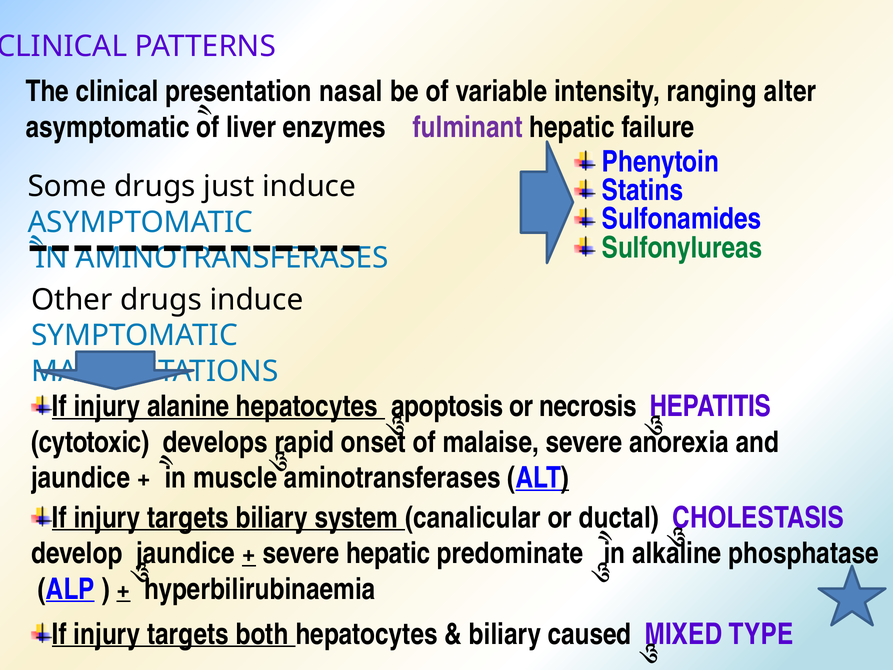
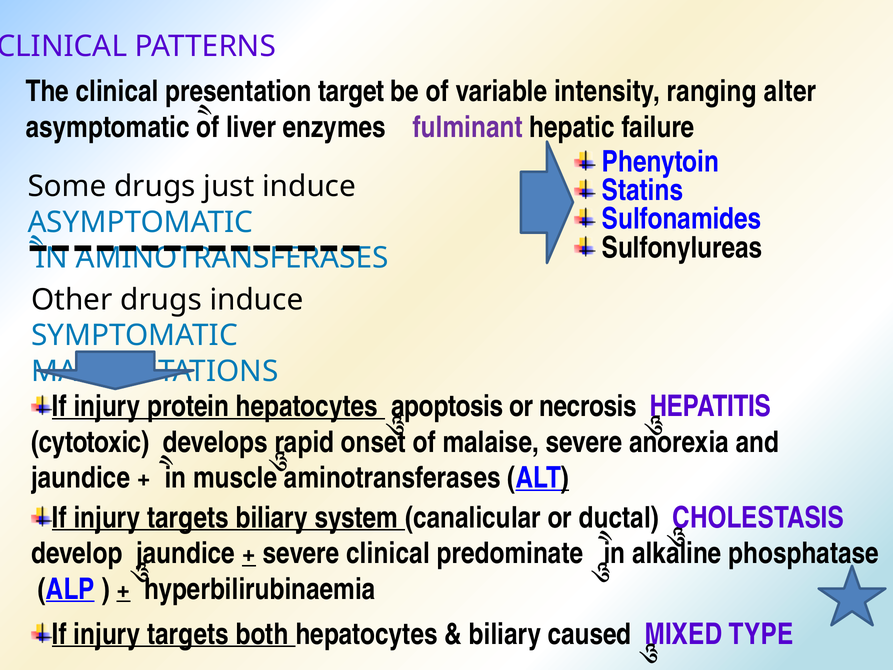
nasal: nasal -> target (351, 92)
Sulfonylureas colour: green -> black (682, 248)
alanine: alanine -> protein (188, 406)
severe hepatic: hepatic -> clinical (388, 553)
